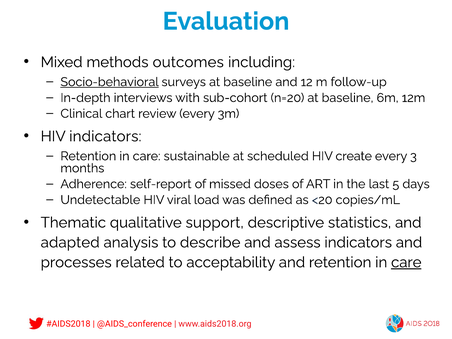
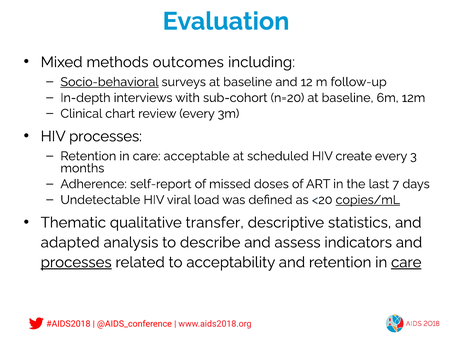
HIV indicators: indicators -> processes (105, 136)
sustainable: sustainable -> acceptable (197, 156)
5: 5 -> 7 (396, 184)
copies/mL underline: none -> present (368, 200)
support: support -> transfer (215, 223)
processes underline: none -> present (76, 262)
